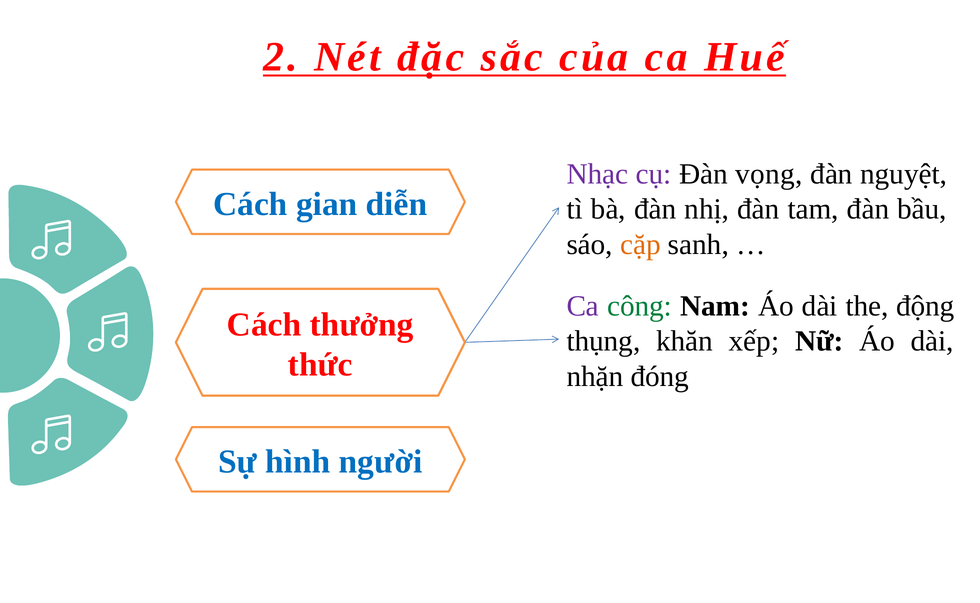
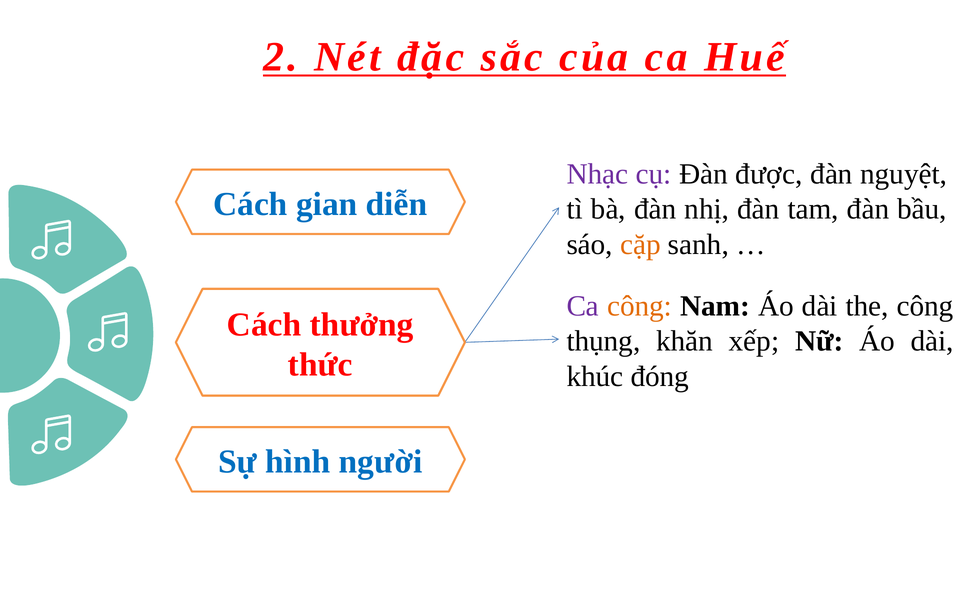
vọng: vọng -> được (769, 174)
công colour: green -> orange (640, 306)
the động: động -> công (925, 306)
nhặn: nhặn -> khúc (595, 376)
